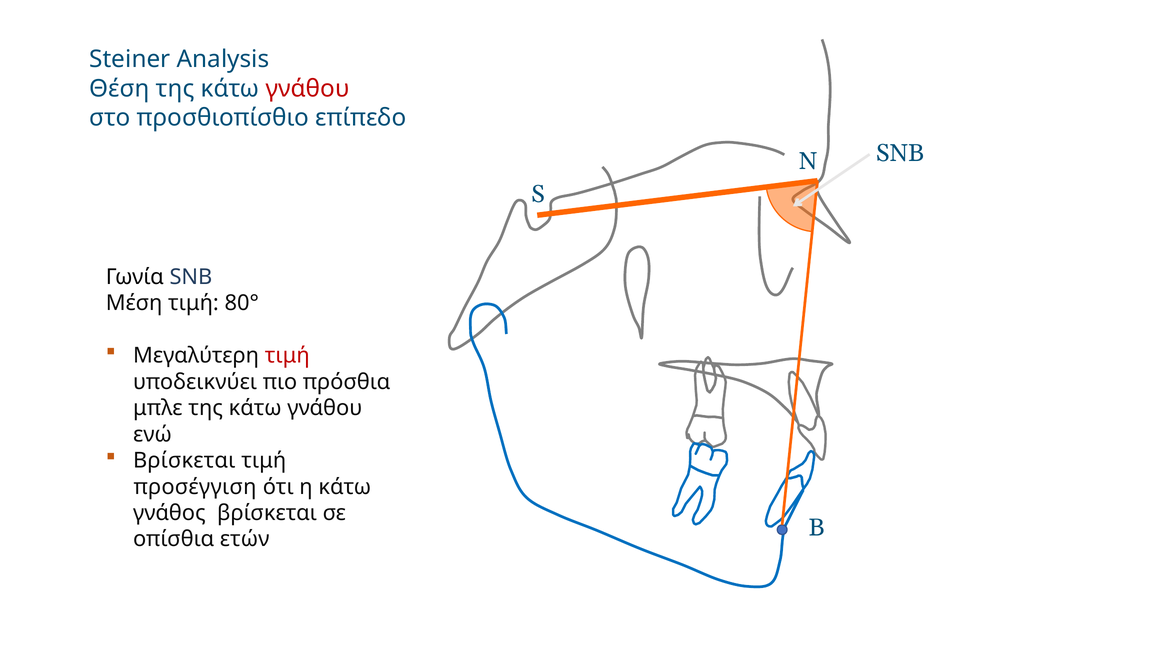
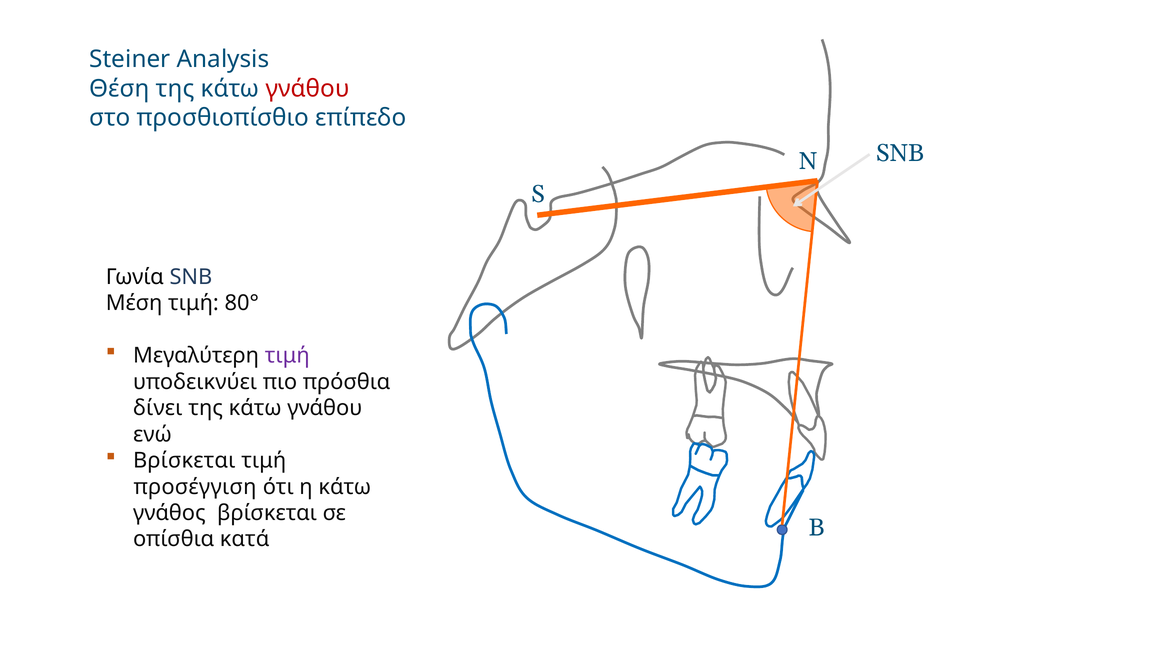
τιμή colour: red -> purple (287, 356)
μπλε: μπλε -> δίνει (158, 408)
ετών: ετών -> κατά (245, 540)
